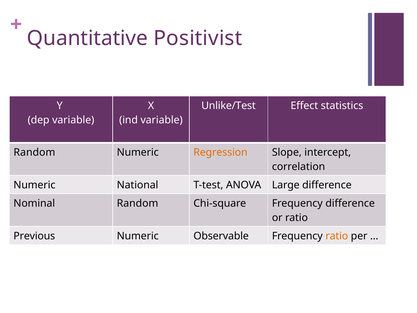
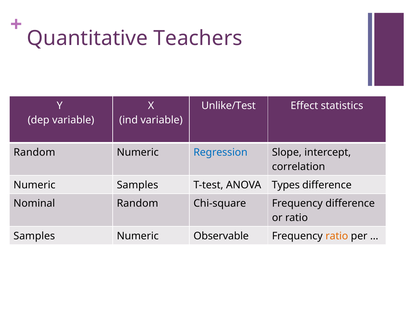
Positivist: Positivist -> Teachers (198, 38)
Regression colour: orange -> blue (220, 152)
Numeric National: National -> Samples (138, 185)
Large: Large -> Types (286, 185)
Previous: Previous -> Samples (34, 236)
